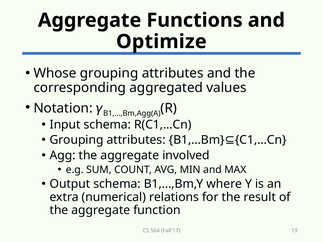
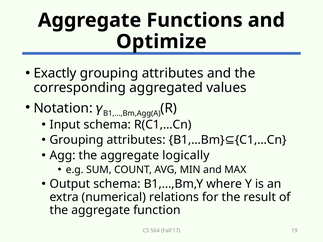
Whose: Whose -> Exactly (55, 73)
involved: involved -> logically (186, 155)
